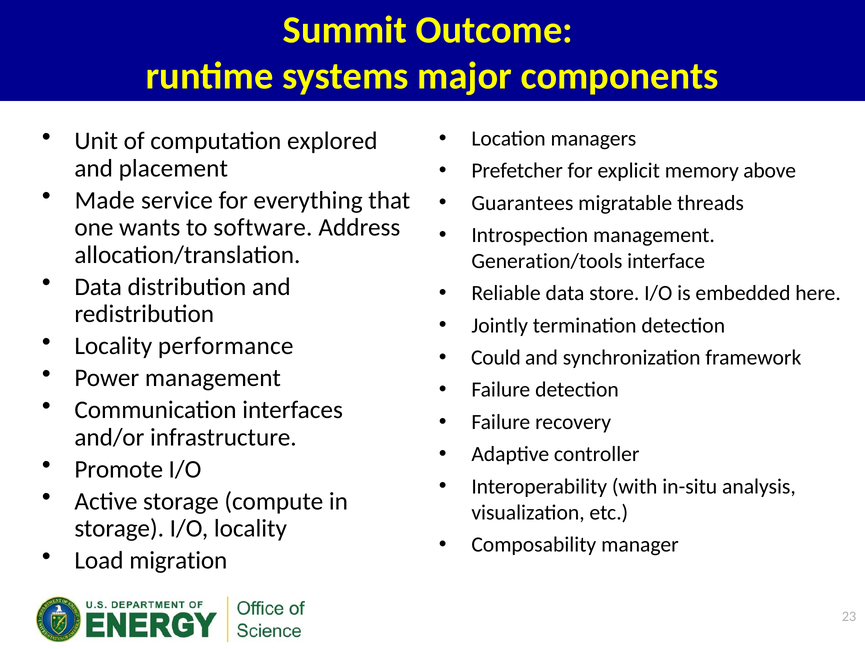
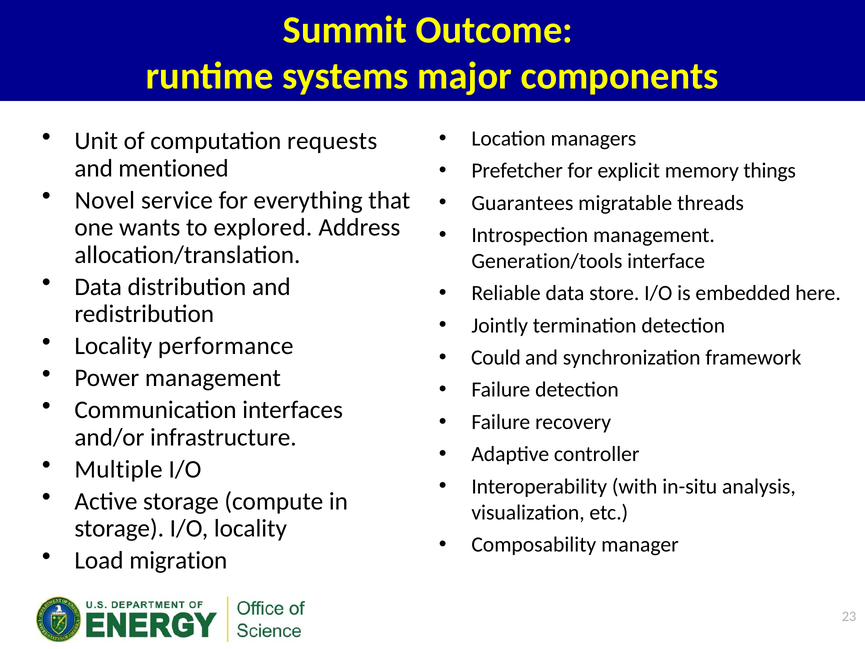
explored: explored -> requests (332, 141)
placement: placement -> mentioned (173, 168)
above: above -> things (770, 171)
Made: Made -> Novel (105, 200)
software: software -> explored (263, 227)
Promote: Promote -> Multiple (119, 469)
